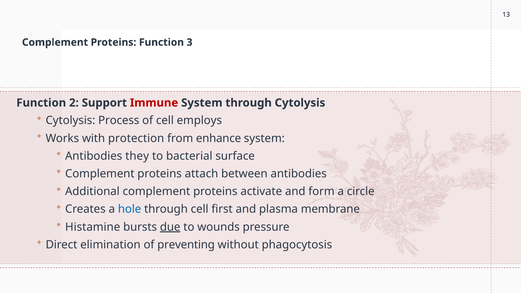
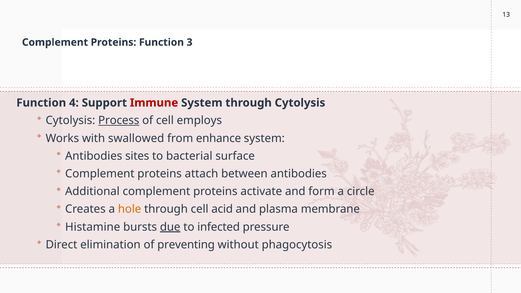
2: 2 -> 4 (74, 103)
Process underline: none -> present (119, 121)
protection: protection -> swallowed (136, 138)
they: they -> sites (137, 156)
hole colour: blue -> orange (130, 209)
first: first -> acid (222, 209)
wounds: wounds -> infected (219, 227)
